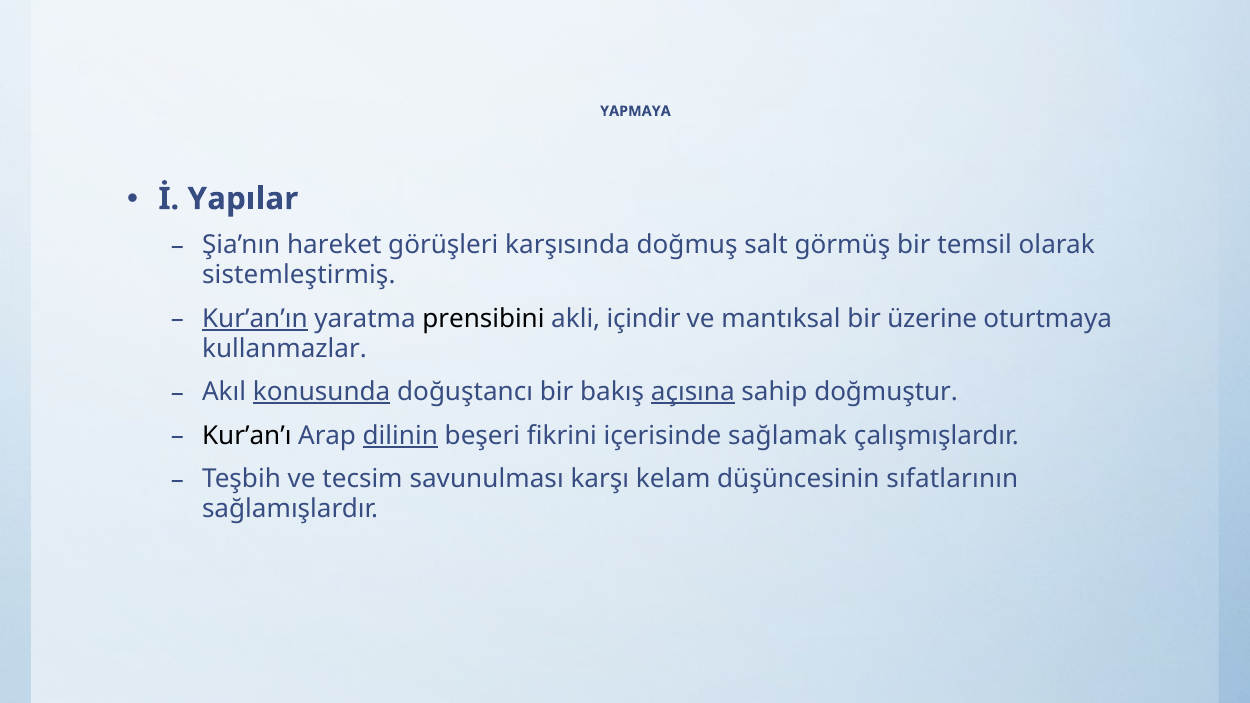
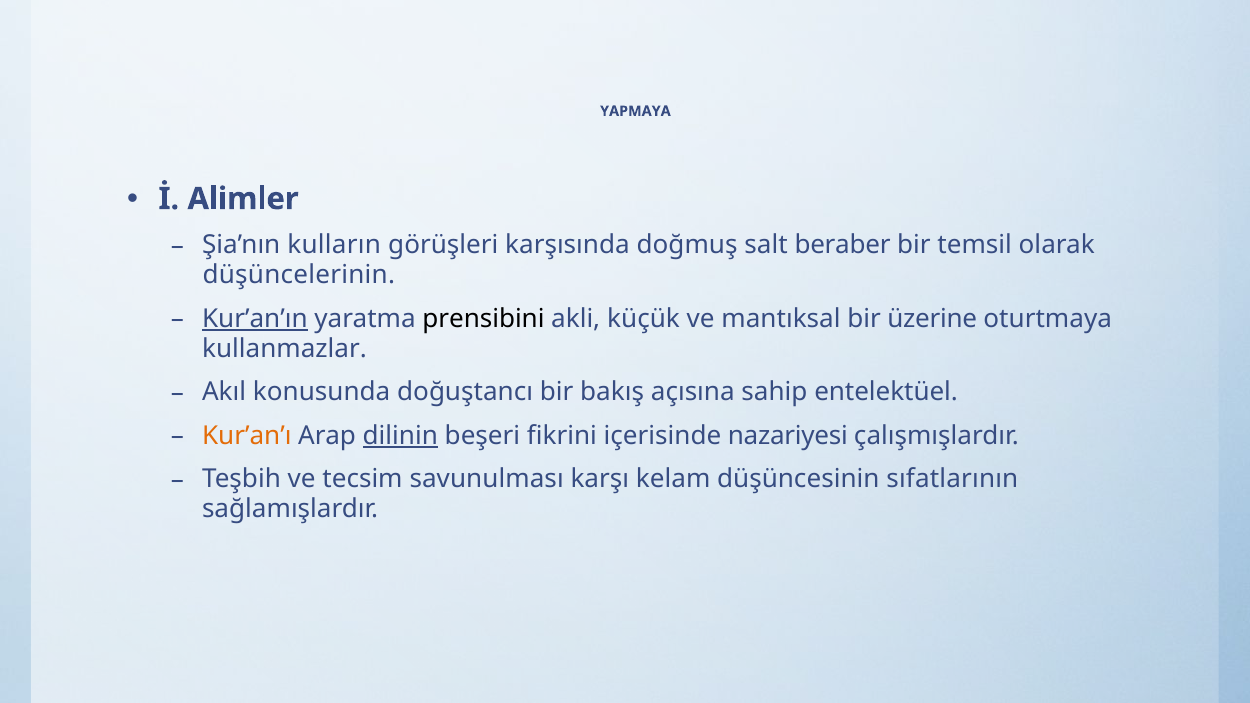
Yapılar: Yapılar -> Alimler (243, 199)
hareket: hareket -> kulların (334, 245)
görmüş: görmüş -> beraber (843, 245)
sistemleştirmiş: sistemleştirmiş -> düşüncelerinin (299, 275)
içindir: içindir -> küçük (644, 319)
konusunda underline: present -> none (322, 392)
açısına underline: present -> none (693, 392)
doğmuştur: doğmuştur -> entelektüel (886, 392)
Kur’an’ı colour: black -> orange (247, 436)
sağlamak: sağlamak -> nazariyesi (788, 436)
